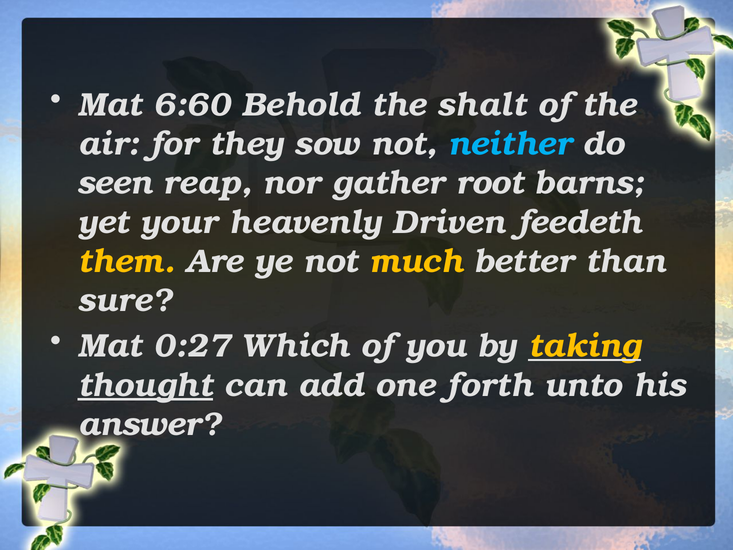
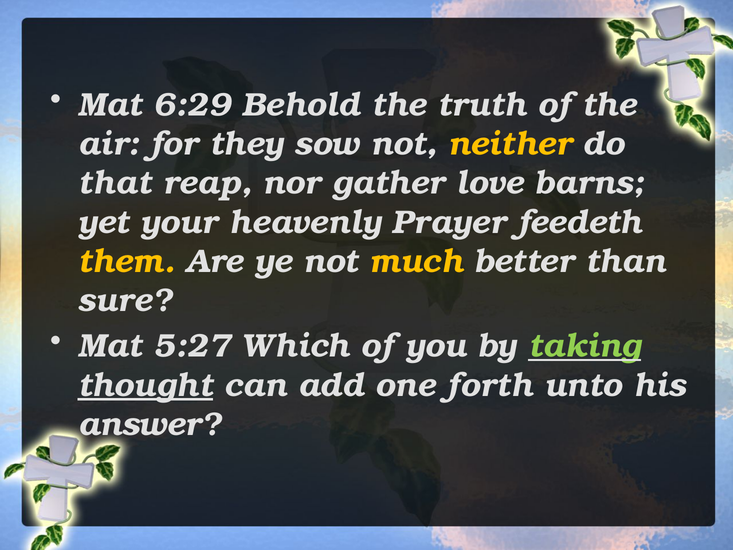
6:60: 6:60 -> 6:29 (192, 105)
shalt: shalt -> truth (482, 105)
neither colour: light blue -> yellow (510, 144)
seen: seen -> that (115, 183)
root: root -> love (490, 183)
Driven: Driven -> Prayer (449, 222)
0:27: 0:27 -> 5:27 (192, 346)
taking colour: yellow -> light green (585, 346)
